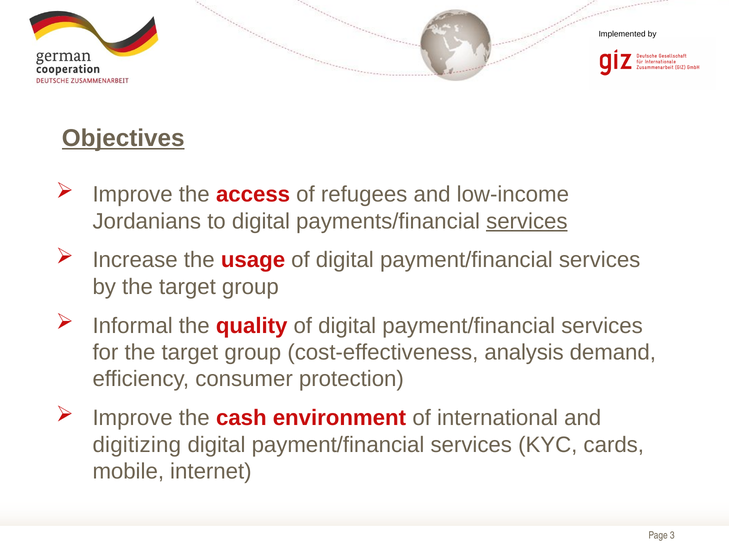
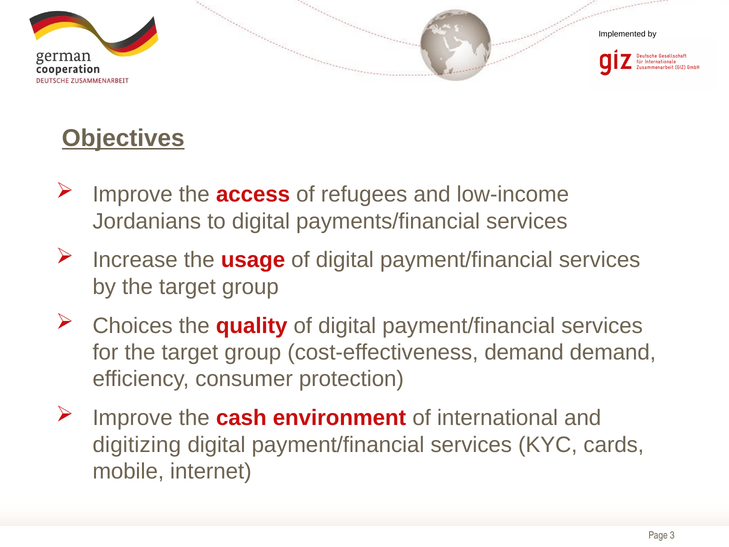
services underline: present -> none (527, 221)
Informal: Informal -> Choices (133, 326)
cost-effectiveness analysis: analysis -> demand (524, 352)
